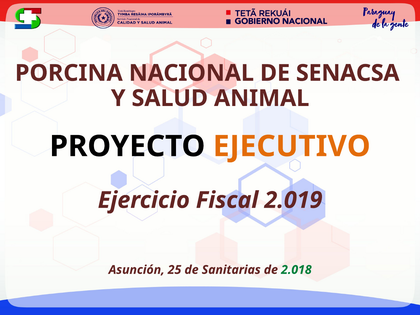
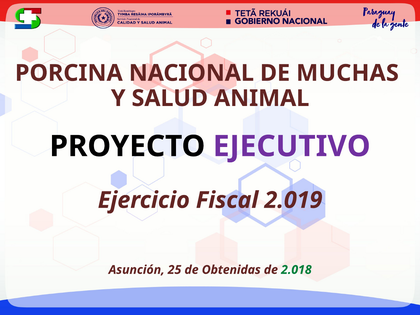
SENACSA: SENACSA -> MUCHAS (348, 73)
EJECUTIVO colour: orange -> purple (292, 146)
Sanitarias: Sanitarias -> Obtenidas (231, 270)
